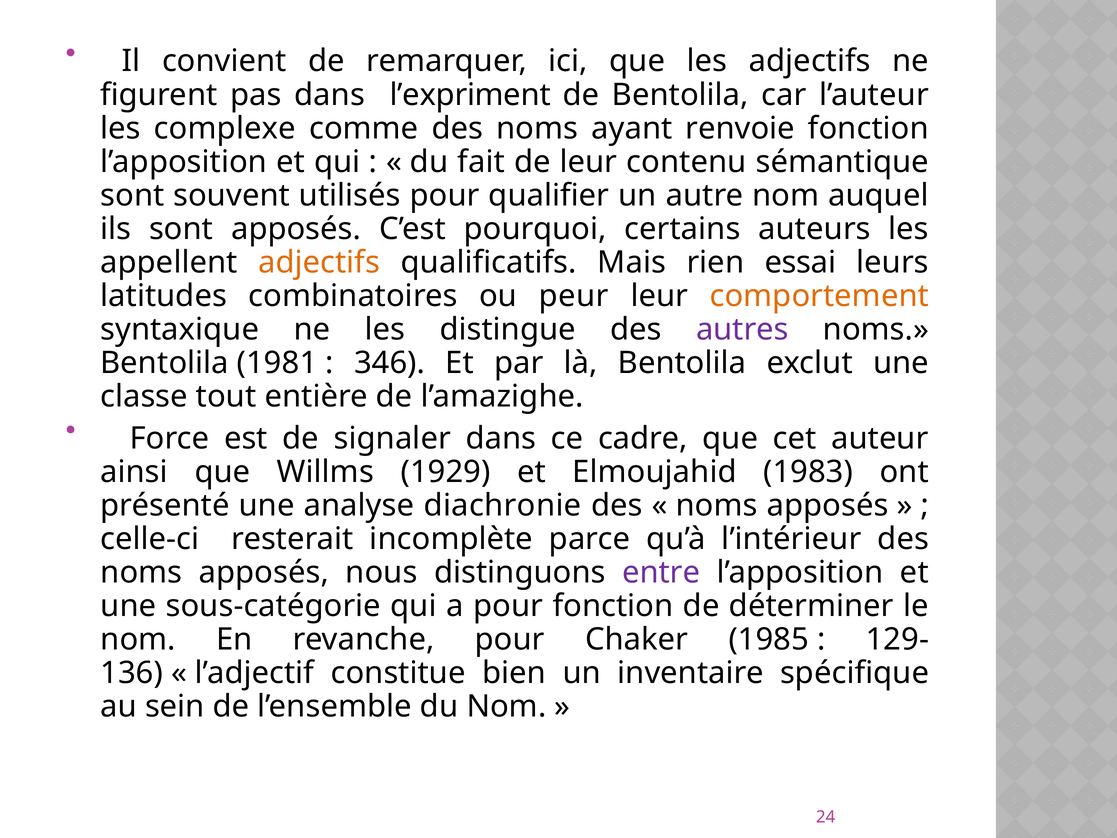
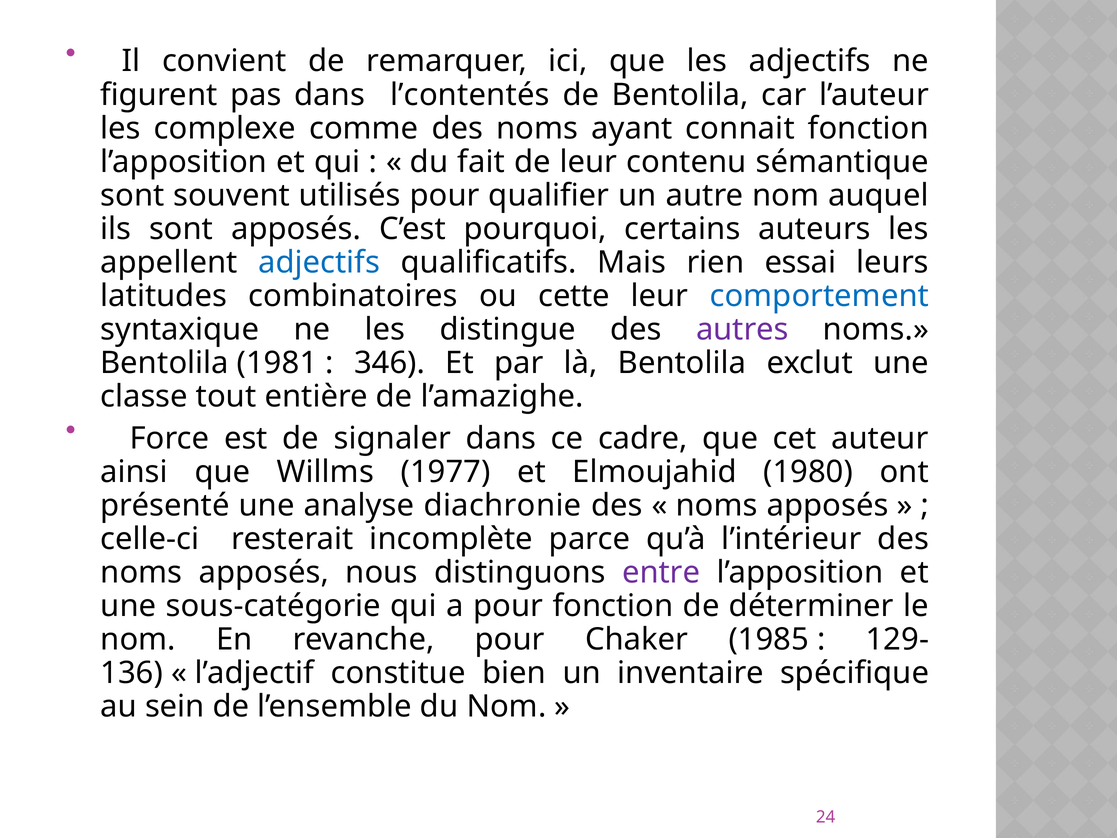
l’expriment: l’expriment -> l’contentés (470, 95)
renvoie: renvoie -> connait (740, 128)
adjectifs colour: orange -> blue (319, 262)
peur: peur -> cette (574, 296)
comportement colour: orange -> blue (819, 296)
1929: 1929 -> 1977 (446, 472)
1983: 1983 -> 1980 (808, 472)
